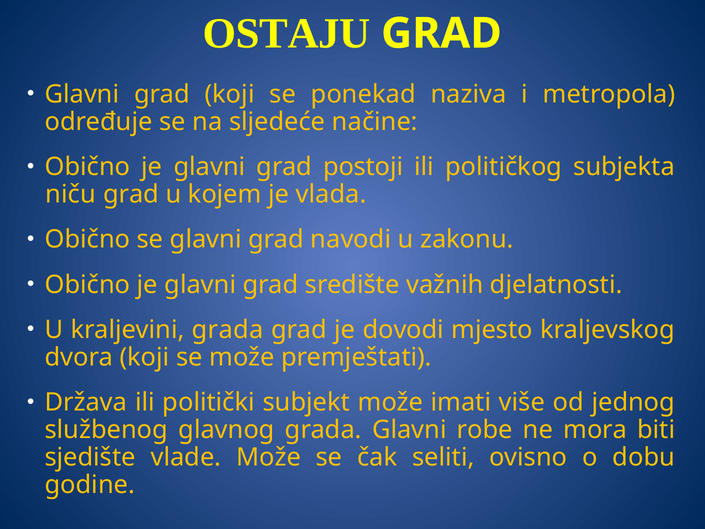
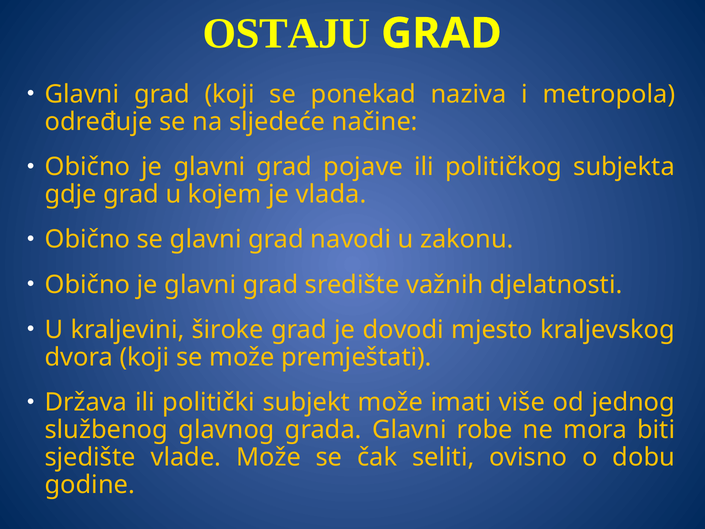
postoji: postoji -> pojave (363, 167)
niču: niču -> gdje (71, 194)
kraljevini grada: grada -> široke (228, 330)
